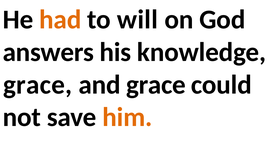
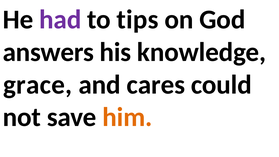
had colour: orange -> purple (60, 20)
will: will -> tips (138, 20)
and grace: grace -> cares (156, 85)
